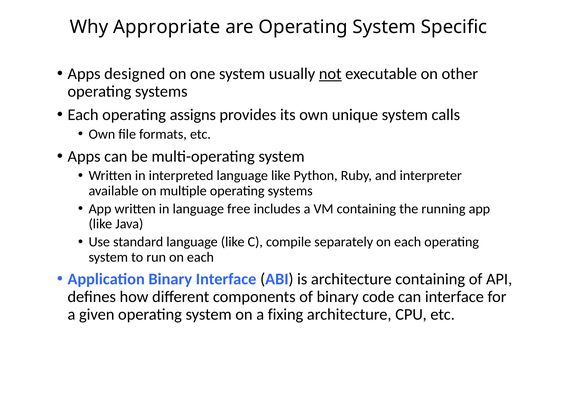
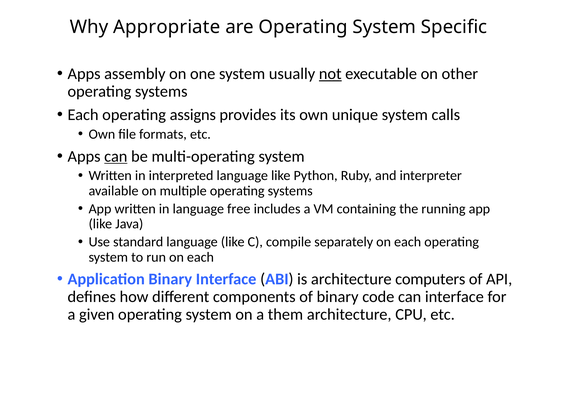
designed: designed -> assembly (135, 74)
can underline: none -> present (116, 157)
architecture containing: containing -> computers (430, 280)
fixing: fixing -> them (285, 315)
